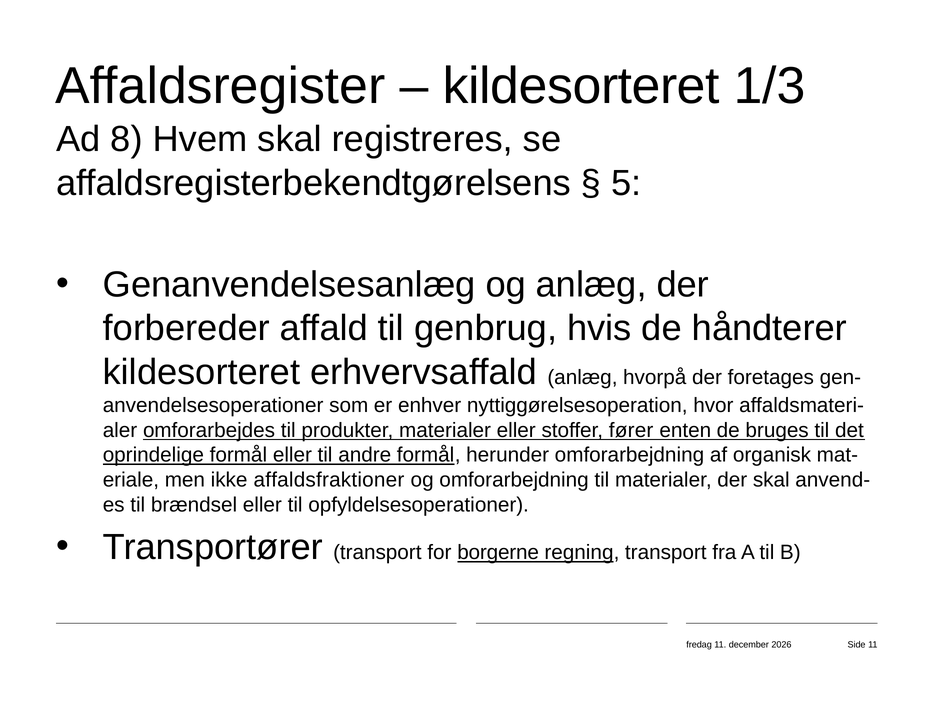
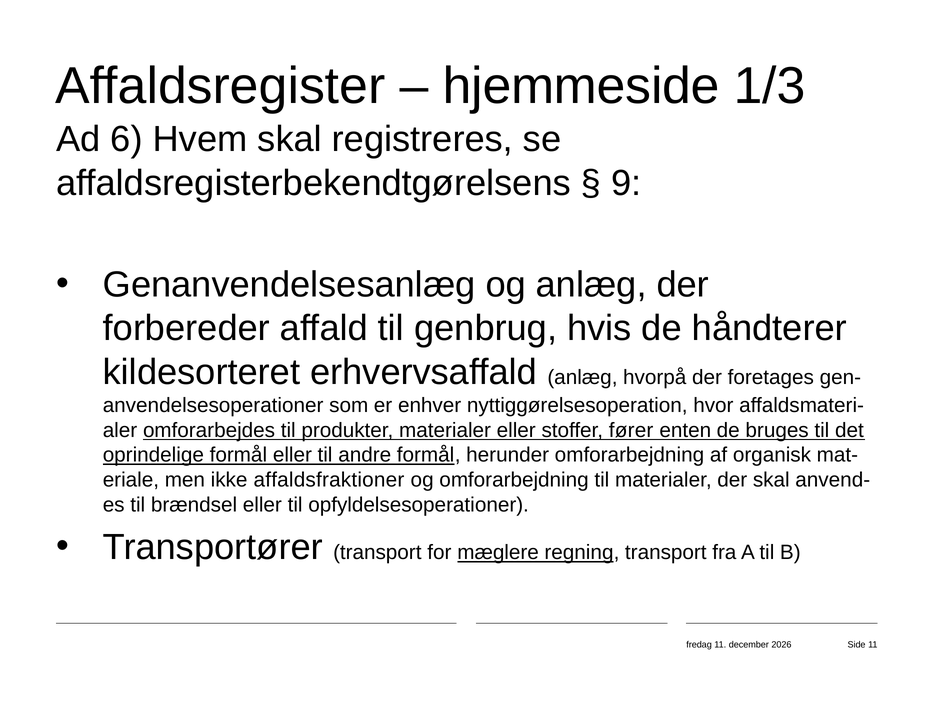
kildesorteret: kildesorteret -> hjemmeside (581, 86)
8: 8 -> 6 (127, 139)
5: 5 -> 9 (626, 183)
borgerne: borgerne -> mæglere (498, 552)
